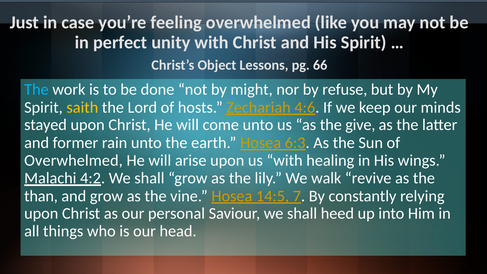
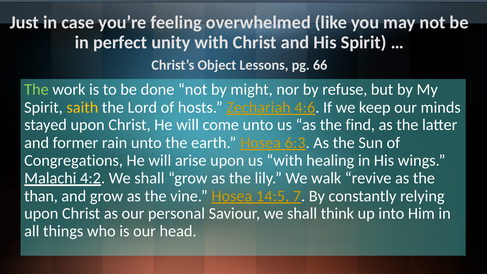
The colour: light blue -> light green (36, 89)
give: give -> find (360, 125)
Overwhelmed: Overwhelmed -> Congregations (74, 160)
heed: heed -> think (337, 214)
